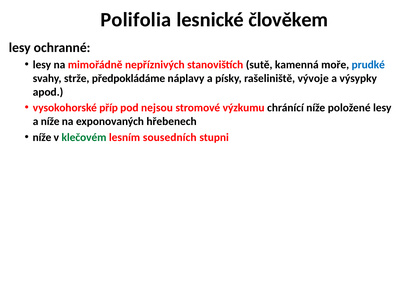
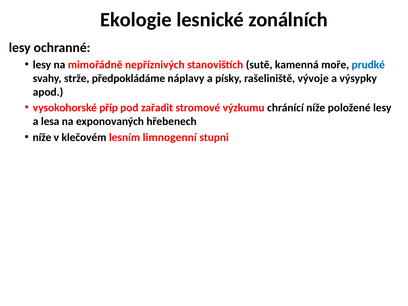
Polifolia: Polifolia -> Ekologie (136, 20)
člověkem: člověkem -> zonálních (288, 20)
nejsou: nejsou -> zařadit (157, 108)
a níže: níže -> lesa (50, 121)
klečovém colour: green -> black (84, 137)
sousedních: sousedních -> limnogenní (170, 137)
